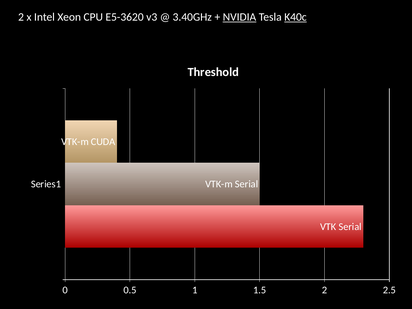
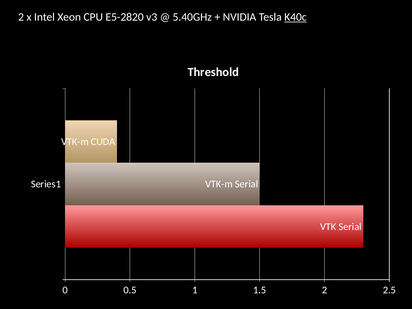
E5-3620: E5-3620 -> E5-2820 (125, 17)
3.40GHz: 3.40GHz -> 5.40GHz (192, 17)
NVIDIA underline: present -> none (239, 17)
